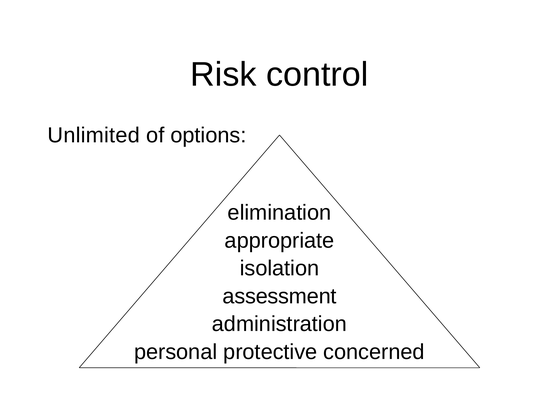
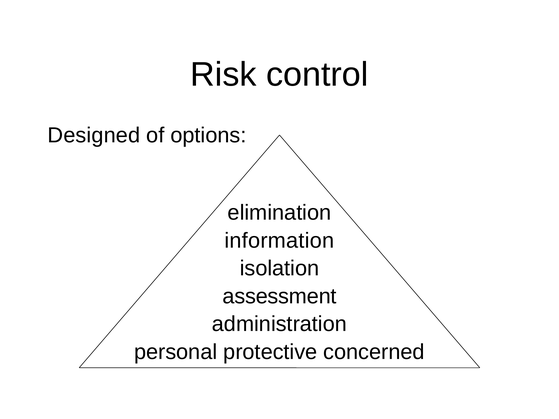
Unlimited: Unlimited -> Designed (94, 136)
appropriate: appropriate -> information (279, 241)
